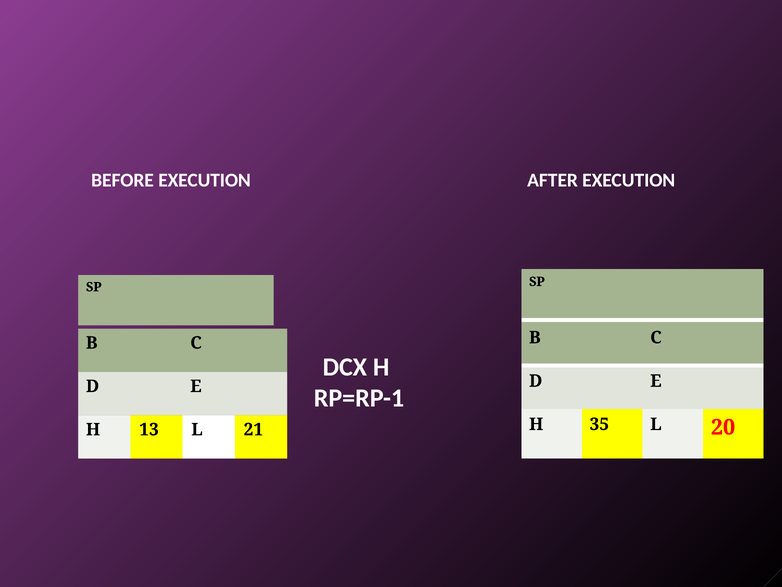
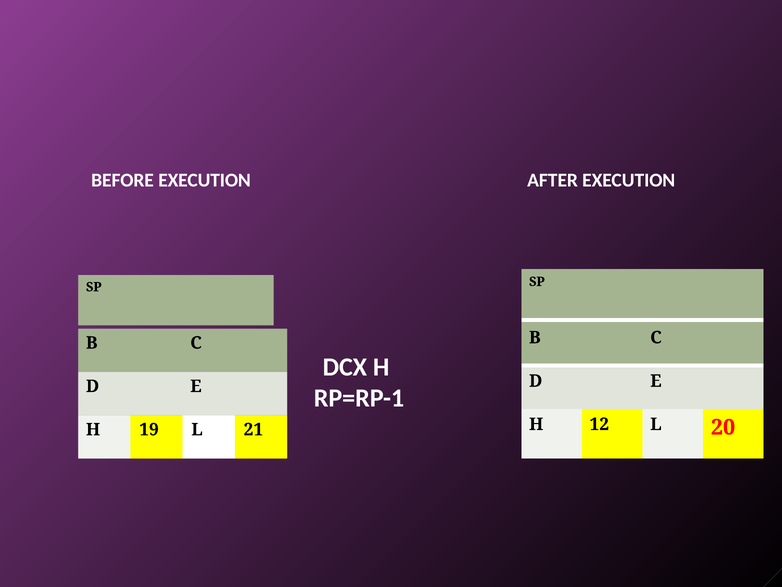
35: 35 -> 12 (599, 424)
13: 13 -> 19 (149, 429)
